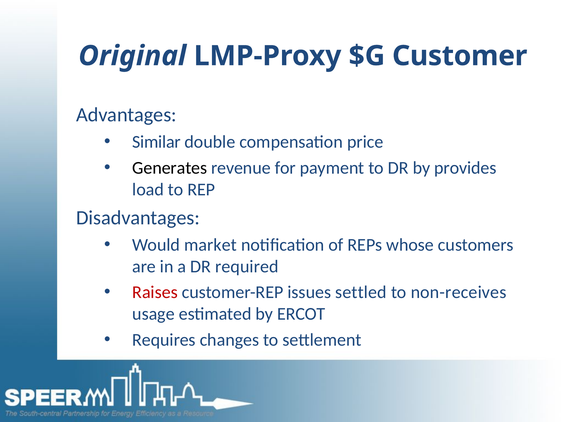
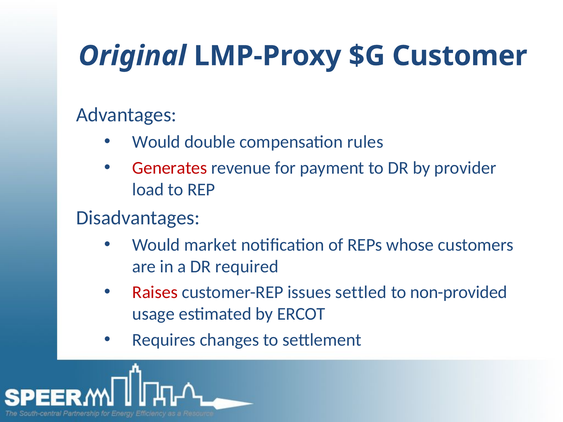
Similar: Similar -> Would (156, 142)
price: price -> rules (365, 142)
Generates colour: black -> red (170, 168)
provides: provides -> provider (465, 168)
non-receives: non-receives -> non-provided (459, 293)
